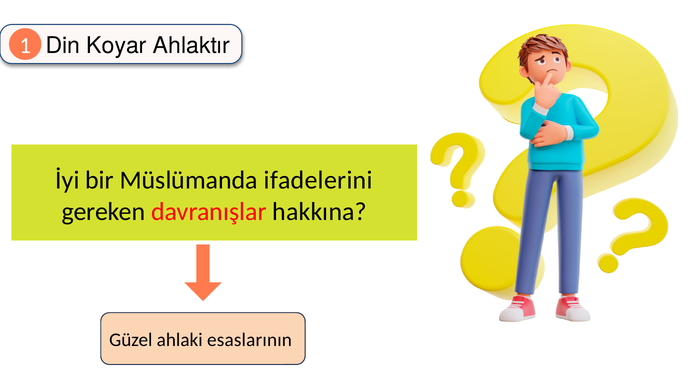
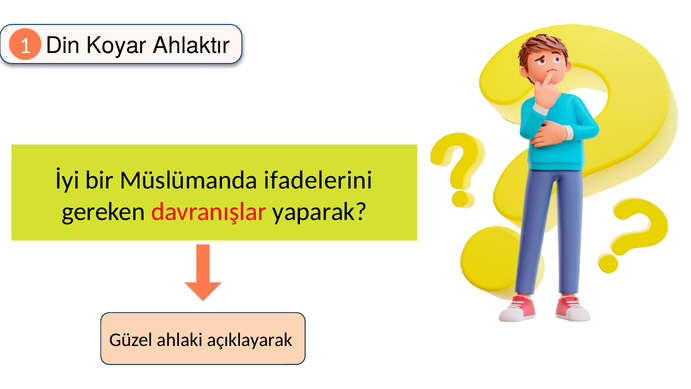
hakkına: hakkına -> yaparak (320, 211)
esaslarının: esaslarının -> açıklayarak (250, 340)
